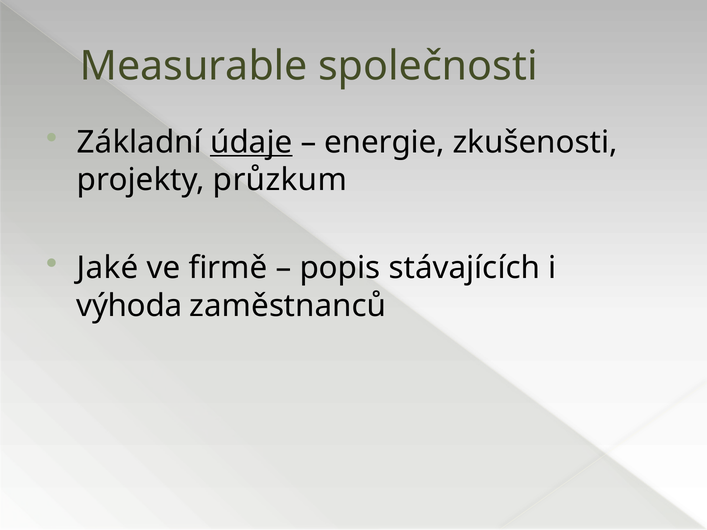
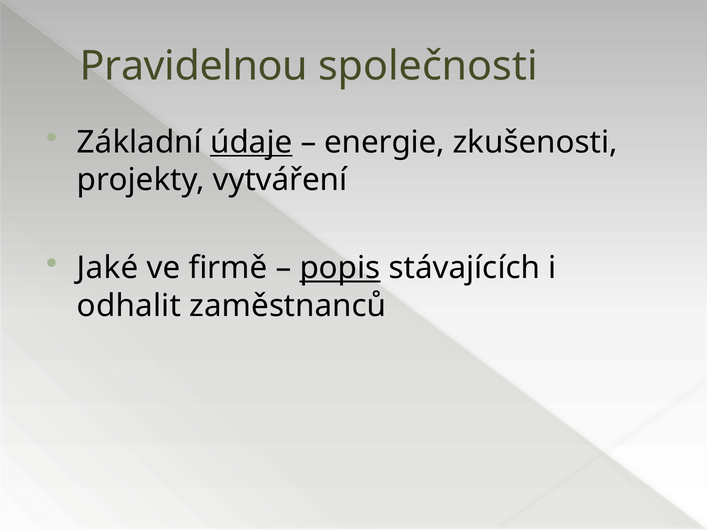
Measurable: Measurable -> Pravidelnou (194, 66)
průzkum: průzkum -> vytváření (280, 180)
popis underline: none -> present (340, 268)
výhoda: výhoda -> odhalit (129, 306)
